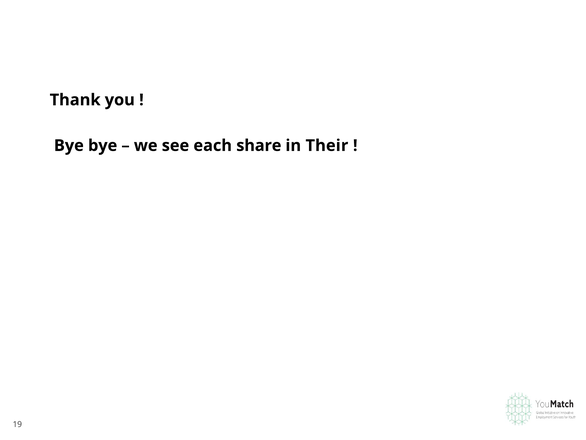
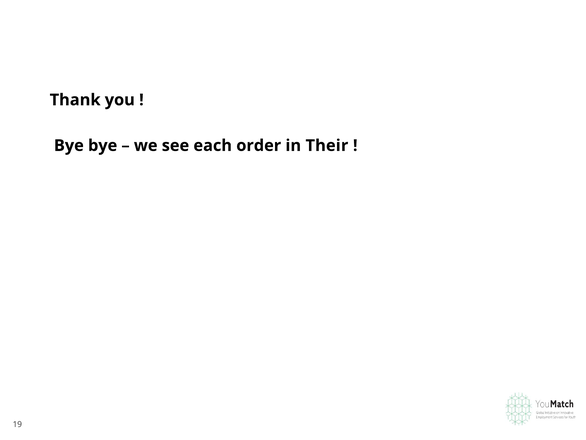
share: share -> order (259, 145)
